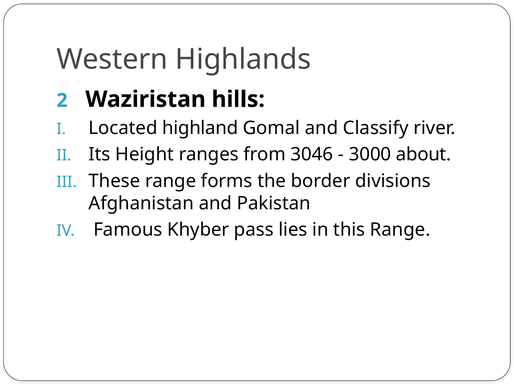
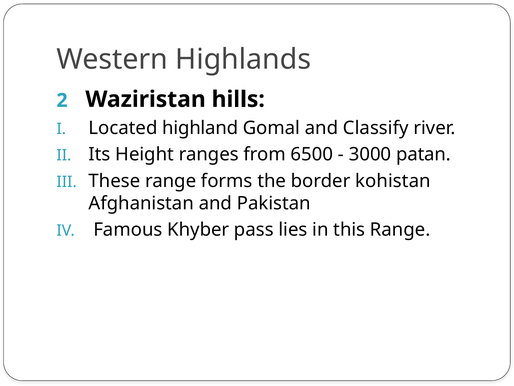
3046: 3046 -> 6500 (312, 154)
about: about -> patan (423, 154)
divisions: divisions -> kohistan (393, 181)
